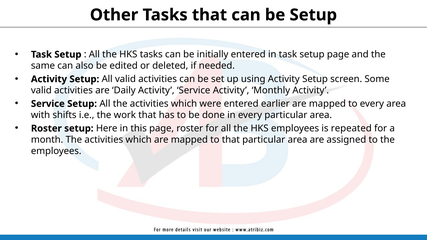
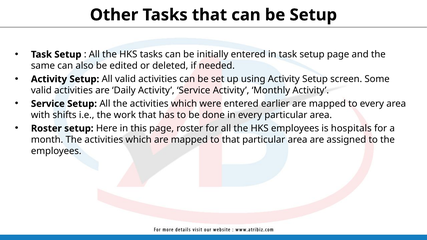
repeated: repeated -> hospitals (351, 129)
